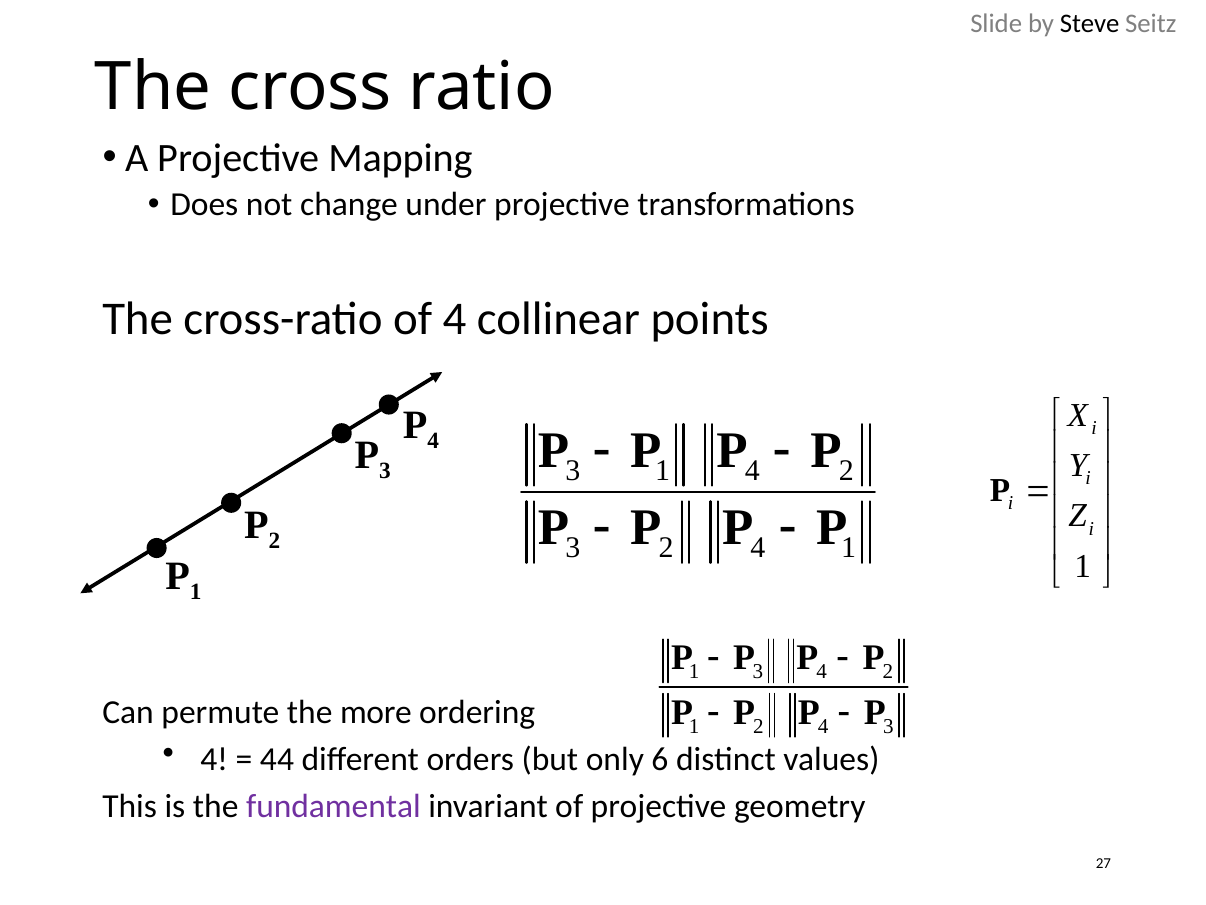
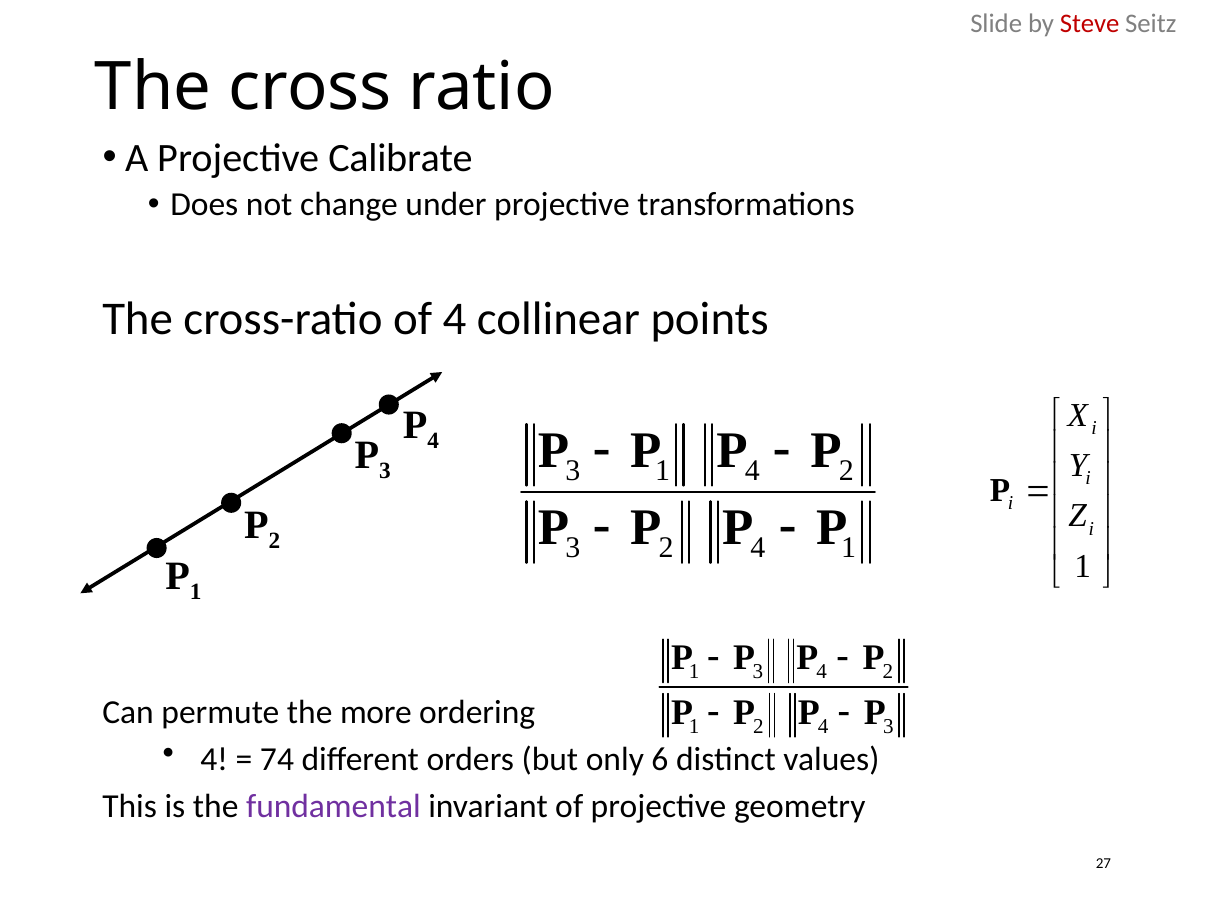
Steve colour: black -> red (1090, 24)
Mapping: Mapping -> Calibrate (401, 158)
44: 44 -> 74 (277, 759)
